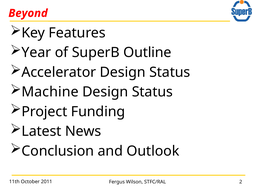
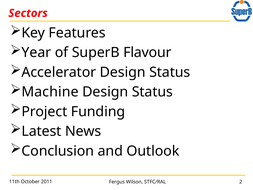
Beyond: Beyond -> Sectors (28, 13)
Outline: Outline -> Flavour (147, 52)
